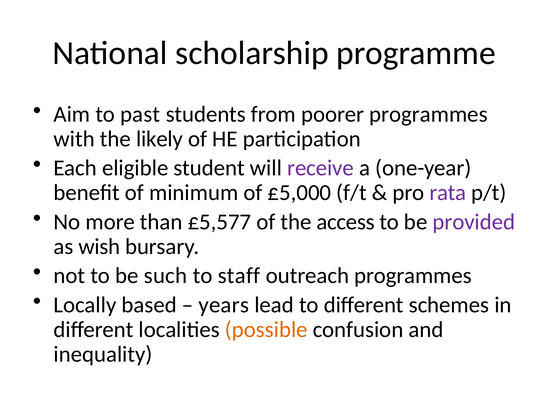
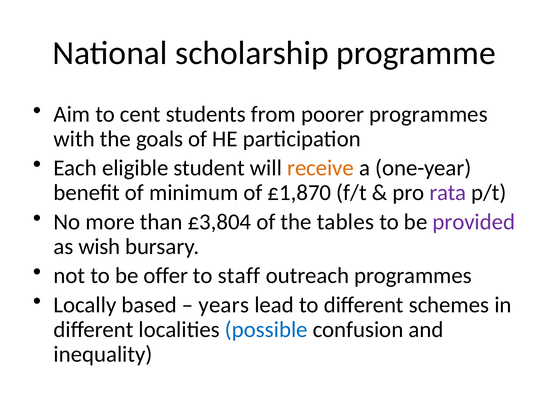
past: past -> cent (140, 114)
likely: likely -> goals (160, 139)
receive colour: purple -> orange (321, 168)
£5,000: £5,000 -> £1,870 (299, 193)
£5,577: £5,577 -> £3,804 (219, 222)
access: access -> tables (345, 222)
such: such -> offer (166, 276)
possible colour: orange -> blue (266, 329)
